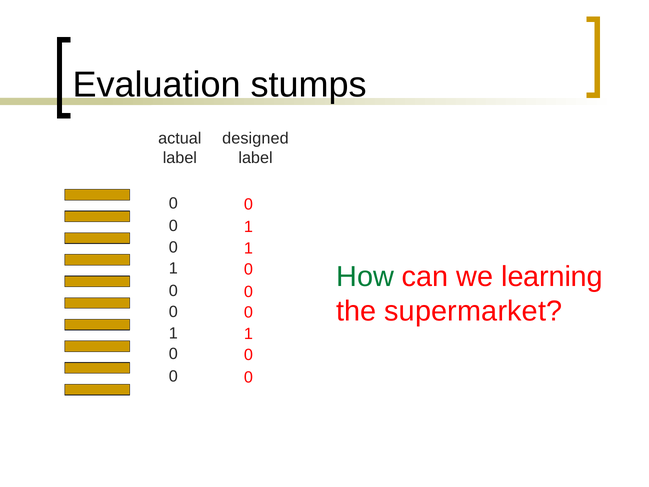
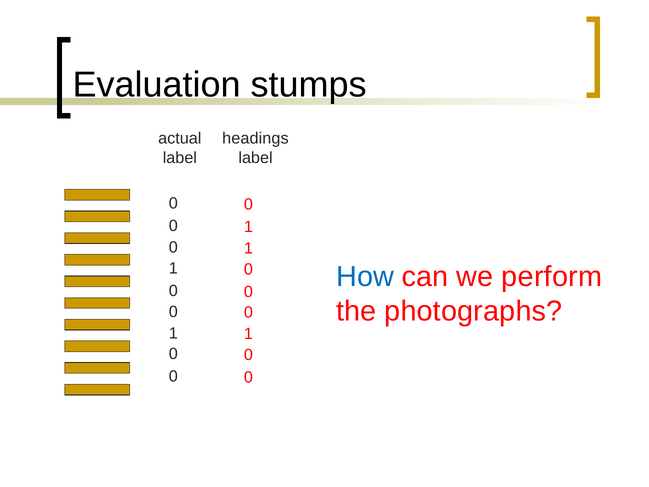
designed: designed -> headings (255, 138)
How colour: green -> blue (365, 277)
learning: learning -> perform (552, 277)
supermarket: supermarket -> photographs (473, 311)
